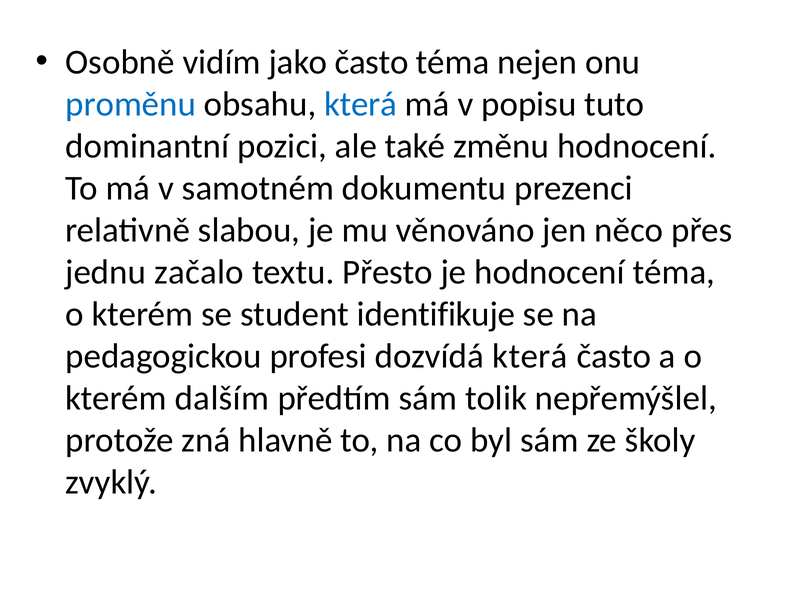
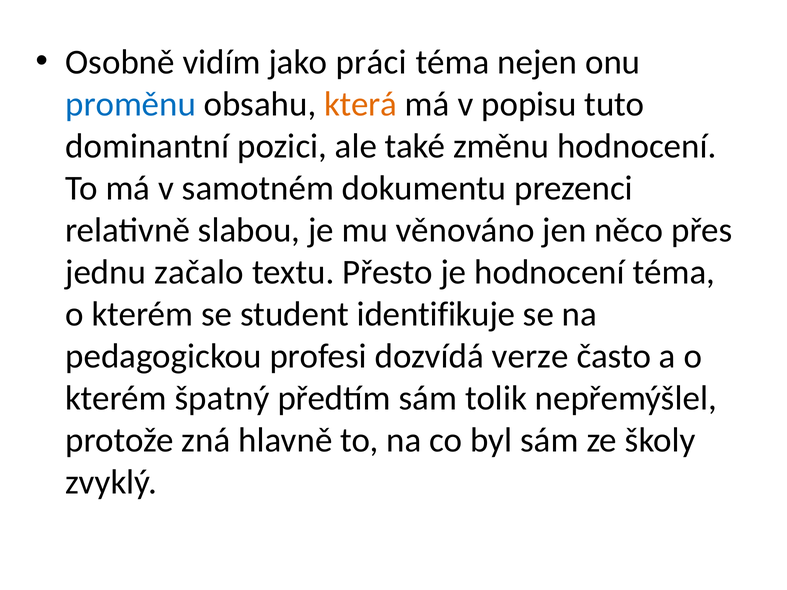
jako často: často -> práci (371, 62)
která colour: blue -> orange (361, 104)
dozvídá která: která -> verze (530, 356)
dalším: dalším -> špatný (222, 398)
